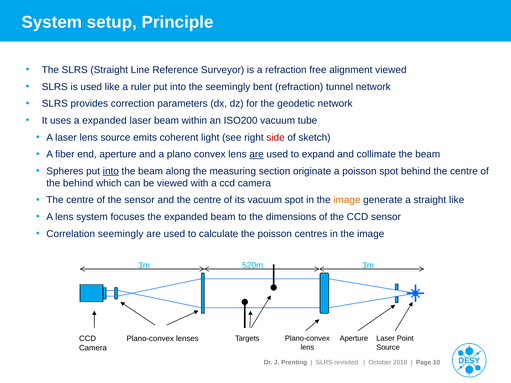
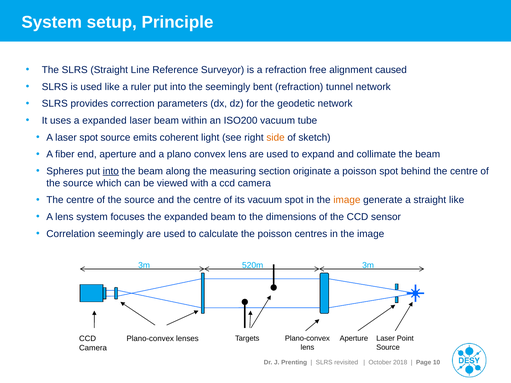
alignment viewed: viewed -> caused (391, 70)
laser lens: lens -> spot (89, 137)
side colour: red -> orange (276, 137)
are underline: present -> none (257, 154)
behind: behind -> source (78, 183)
sensor: sensor -> source (140, 200)
